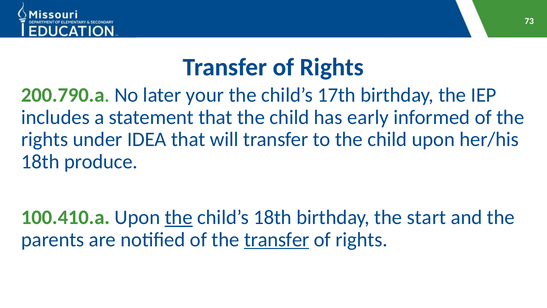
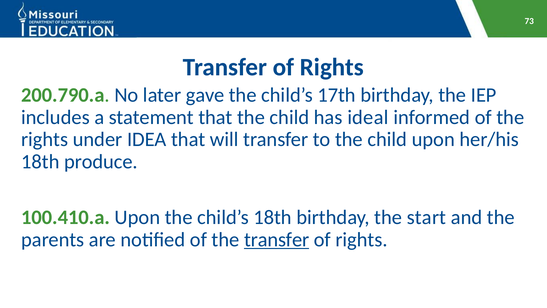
your: your -> gave (205, 95)
early: early -> ideal (368, 117)
the underline: present -> none (179, 217)
